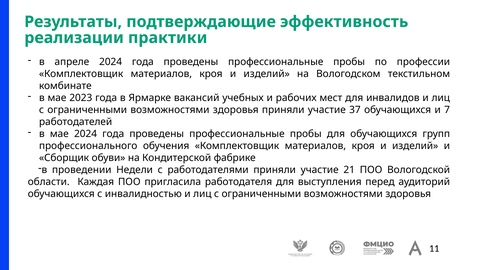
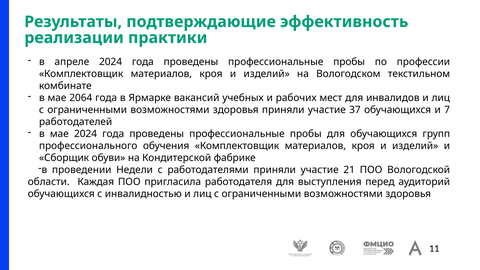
2023: 2023 -> 2064 (81, 98)
